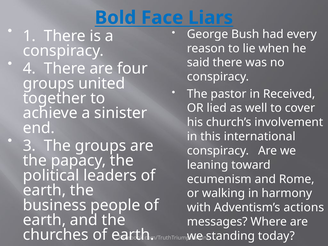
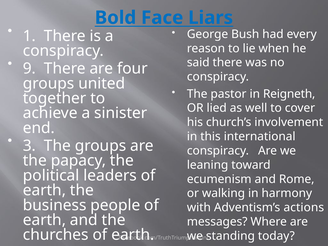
4: 4 -> 9 (29, 69)
Received: Received -> Reigneth (289, 94)
